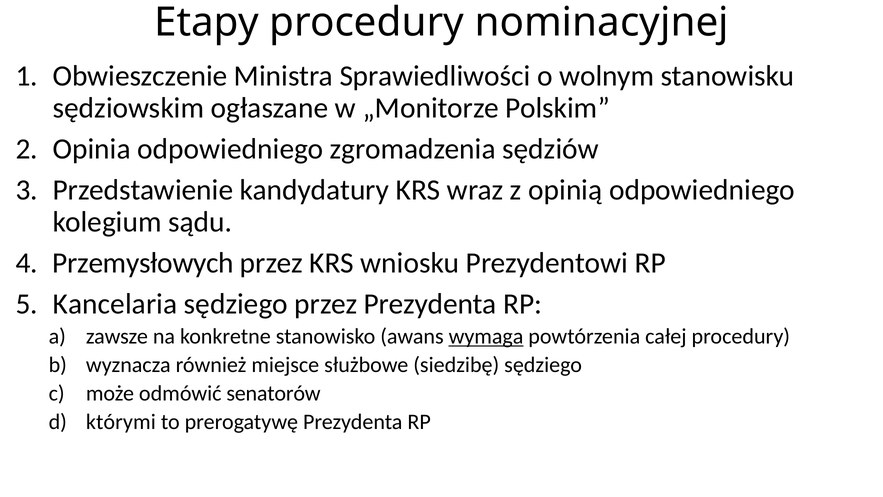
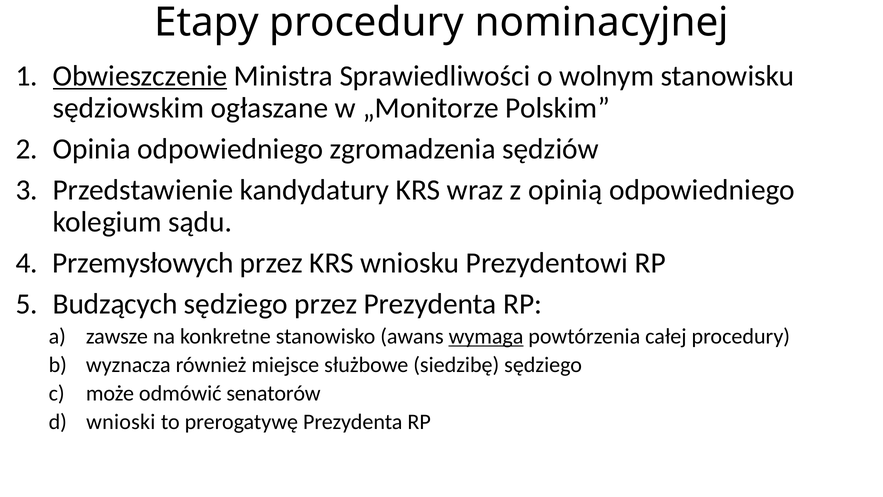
Obwieszczenie underline: none -> present (140, 76)
Kancelaria: Kancelaria -> Budzących (115, 304)
którymi: którymi -> wnioski (121, 422)
